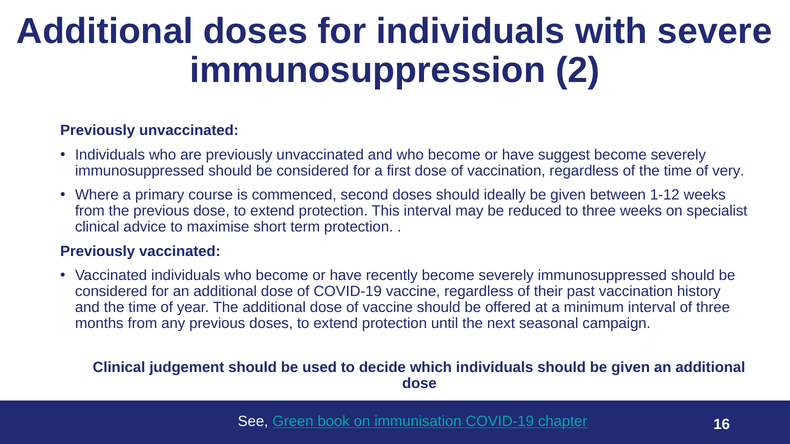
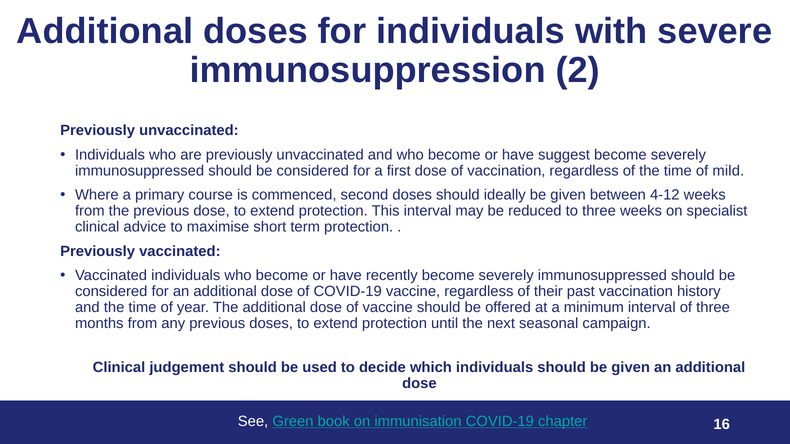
very: very -> mild (728, 171)
1-12: 1-12 -> 4-12 (665, 195)
